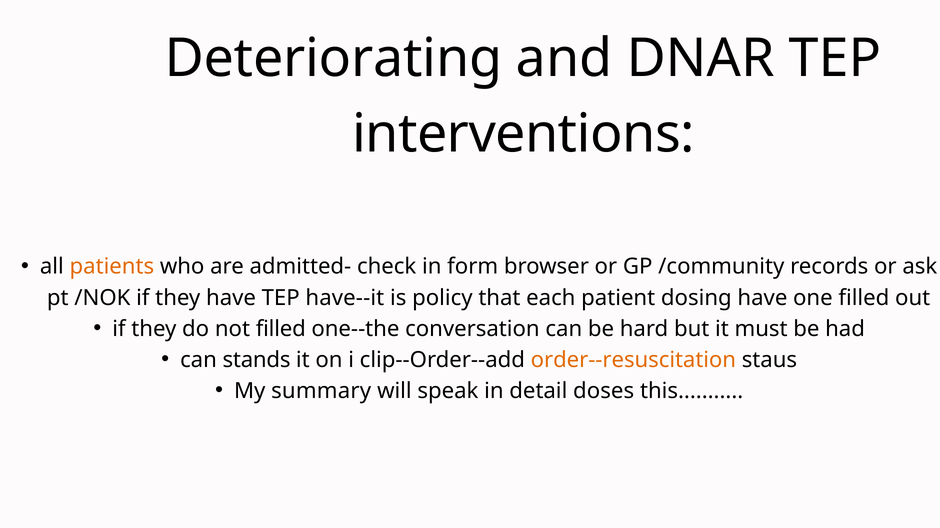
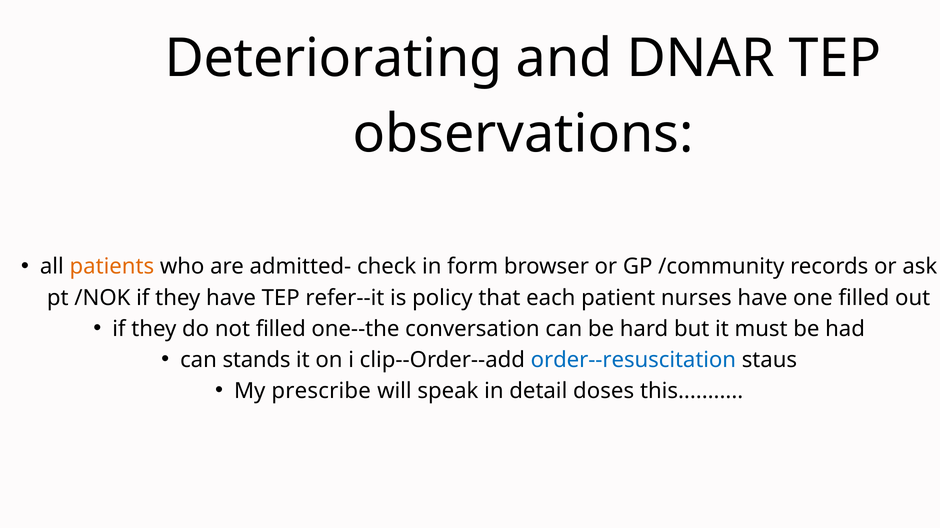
interventions: interventions -> observations (523, 134)
have--it: have--it -> refer--it (345, 298)
dosing: dosing -> nurses (696, 298)
order--resuscitation colour: orange -> blue (633, 360)
summary: summary -> prescribe (321, 391)
